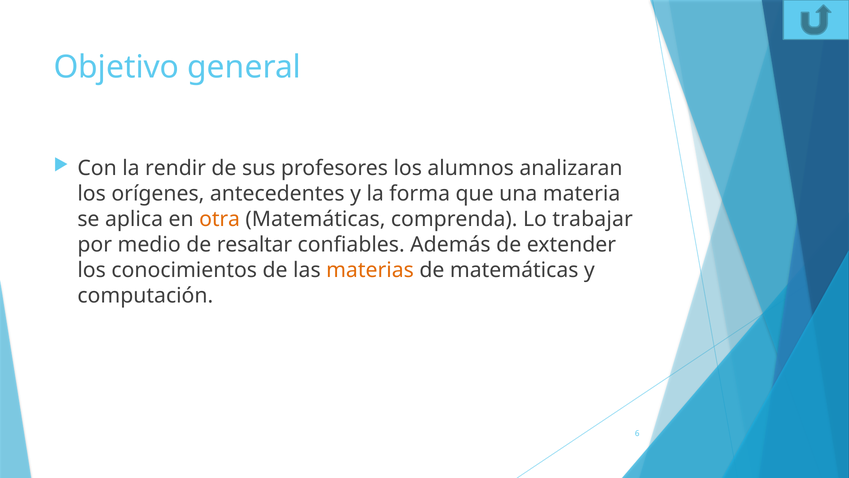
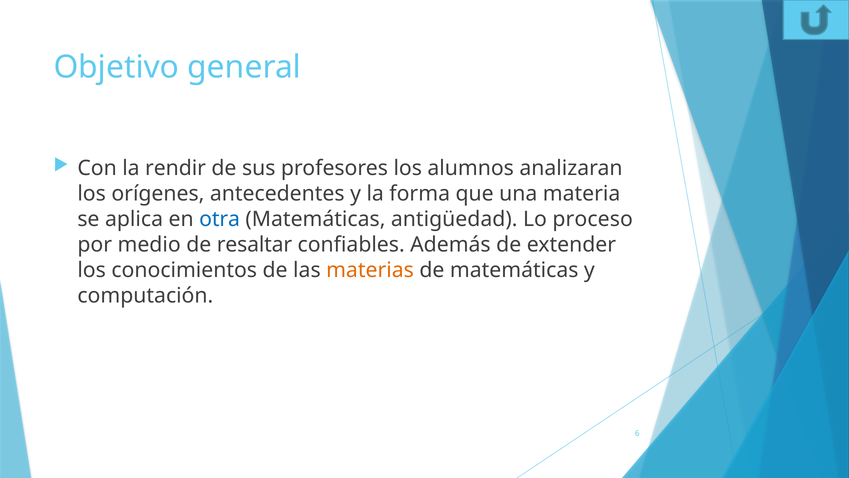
otra colour: orange -> blue (220, 219)
comprenda: comprenda -> antigüedad (454, 219)
trabajar: trabajar -> proceso (593, 219)
